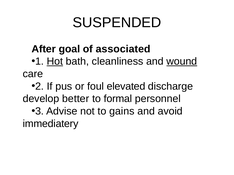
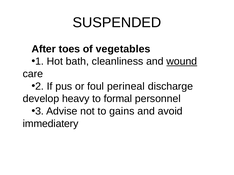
goal: goal -> toes (69, 49)
associated: associated -> vegetables (123, 49)
Hot underline: present -> none (55, 62)
elevated: elevated -> perineal (126, 87)
better: better -> heavy (76, 99)
